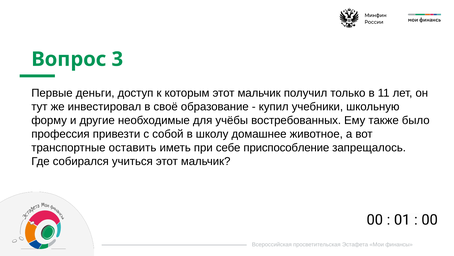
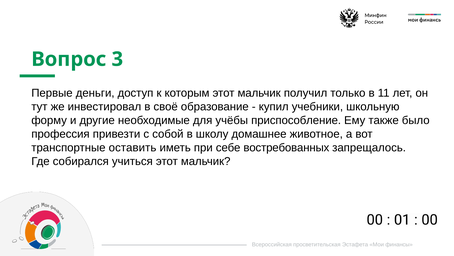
востребованных: востребованных -> приспособление (296, 120)
приспособление: приспособление -> востребованных (286, 147)
